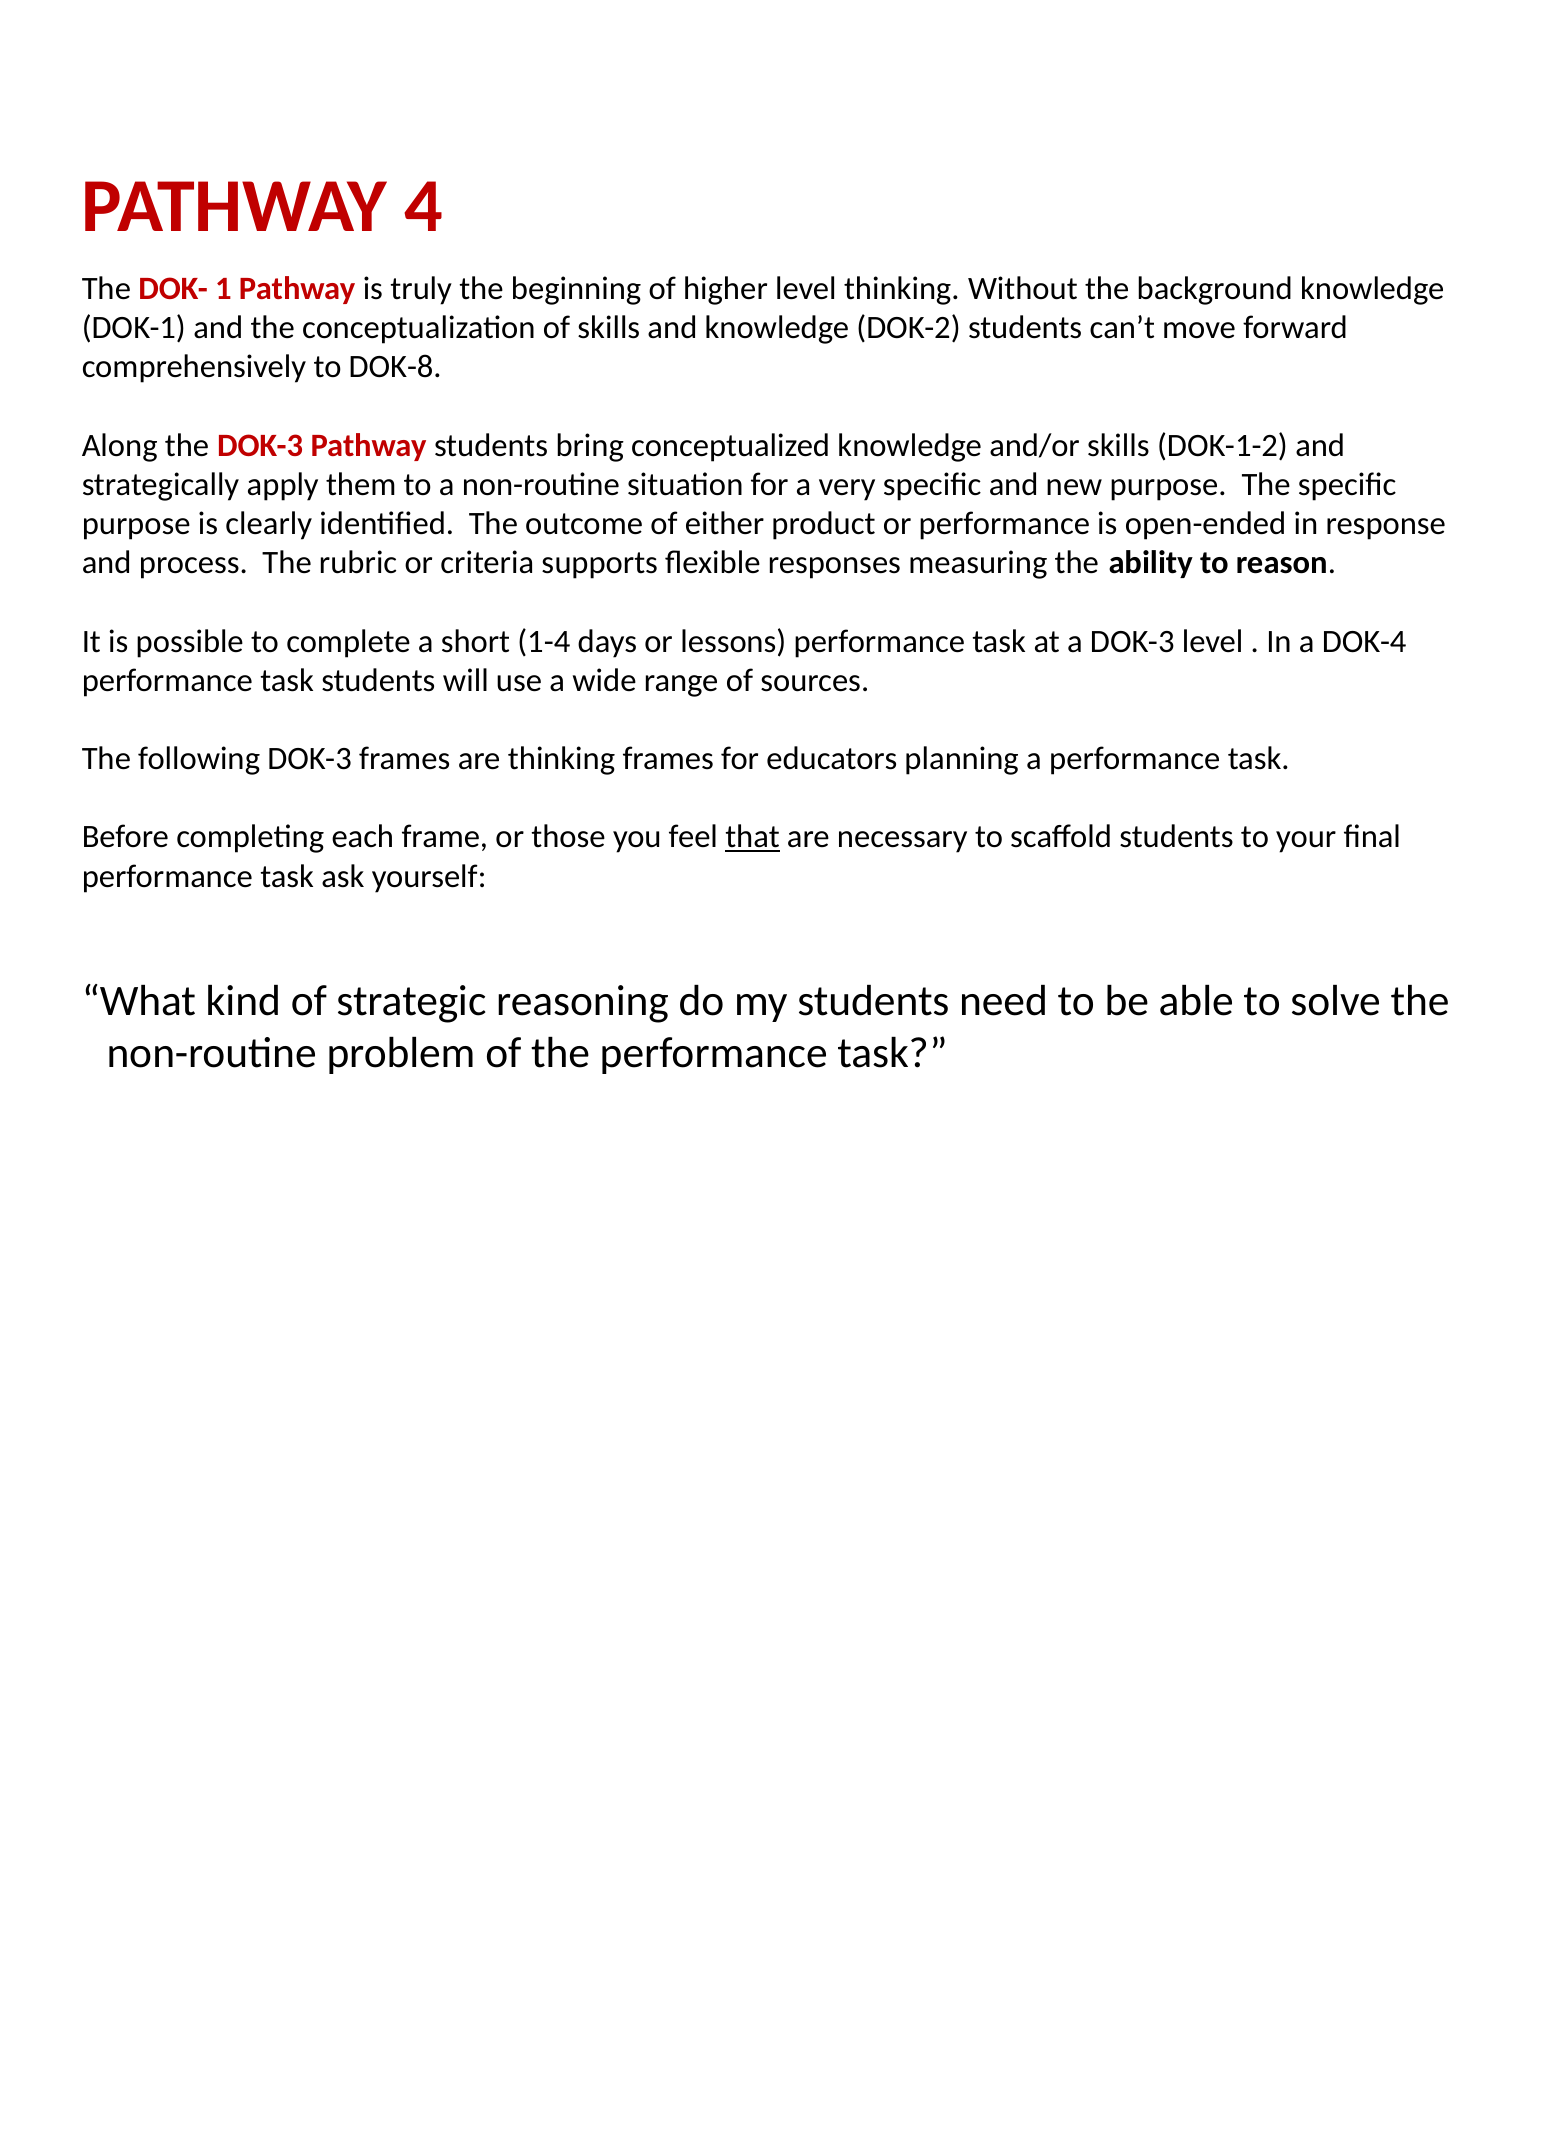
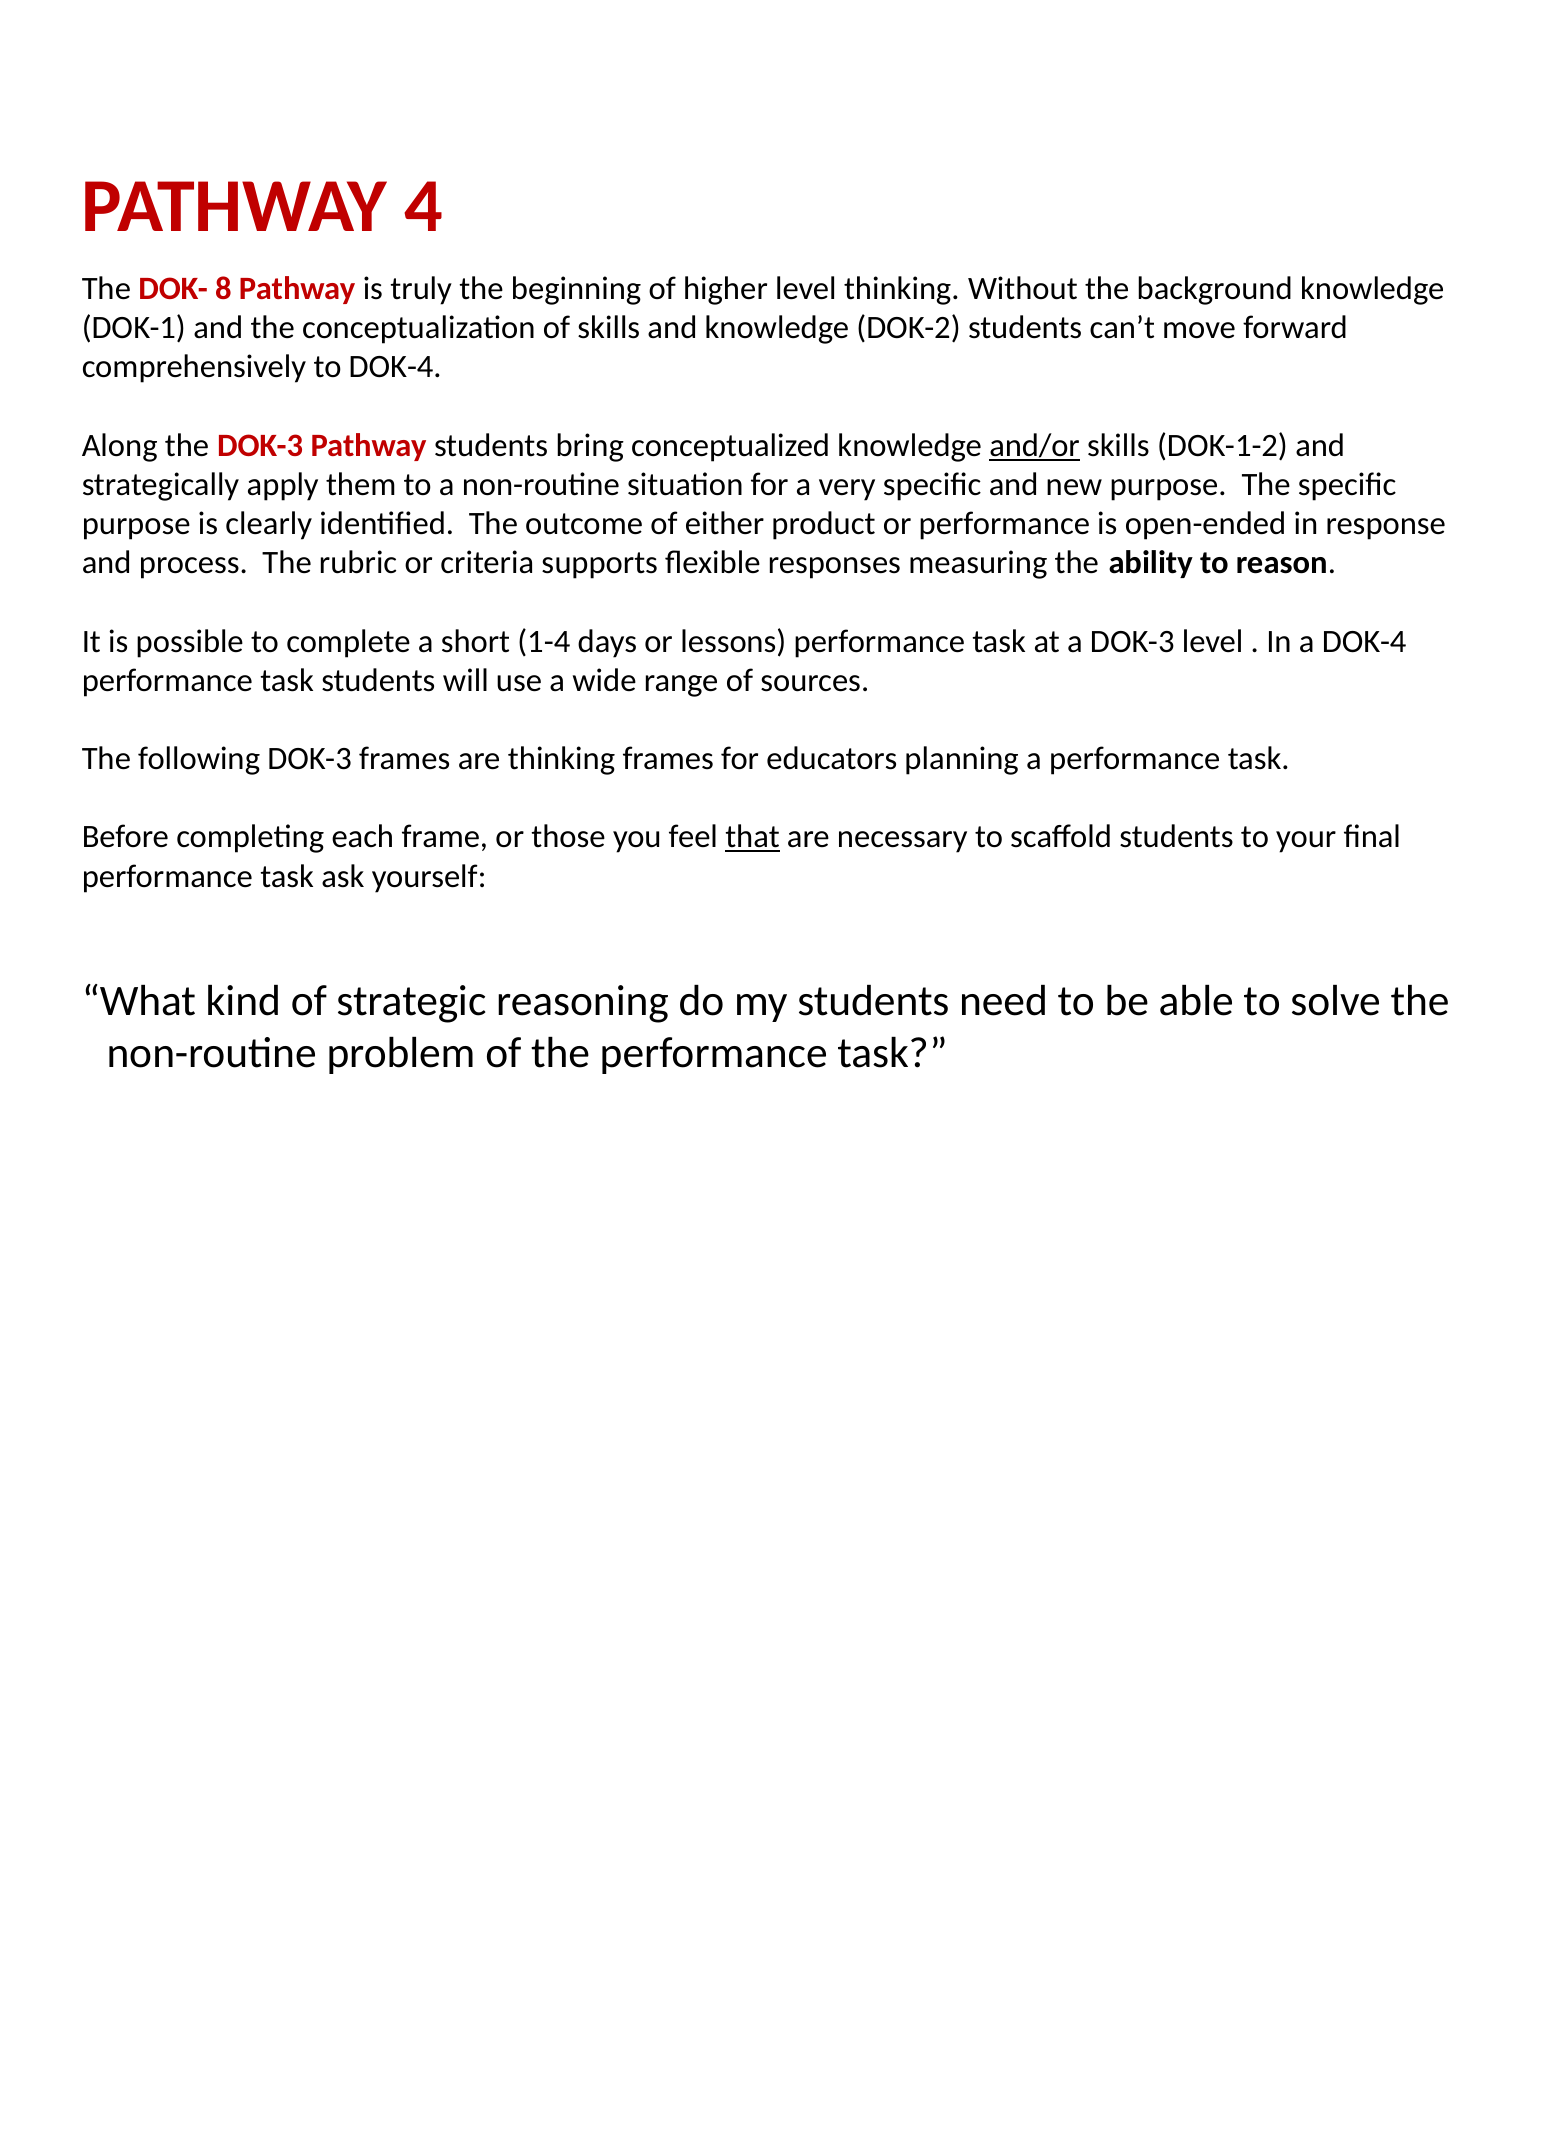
1: 1 -> 8 (223, 289)
to DOK-8: DOK-8 -> DOK-4 (395, 367)
and/or underline: none -> present (1035, 446)
